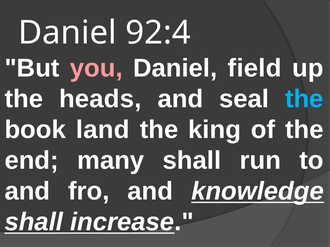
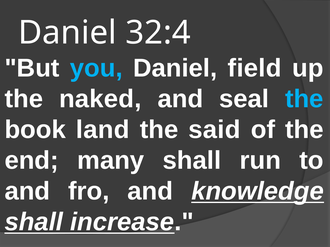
92:4: 92:4 -> 32:4 (158, 33)
you colour: pink -> light blue (96, 68)
heads: heads -> naked (100, 99)
king: king -> said (214, 130)
